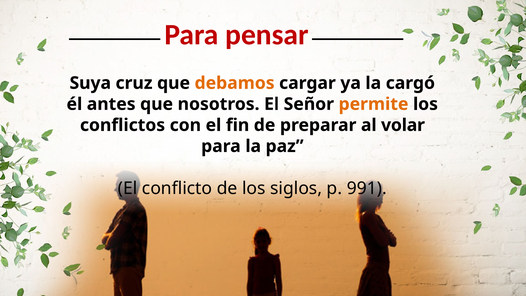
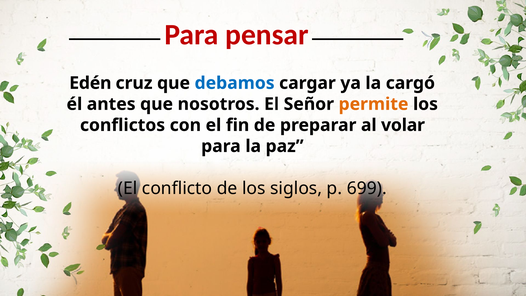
Suya: Suya -> Edén (90, 83)
debamos colour: orange -> blue (235, 83)
991: 991 -> 699 (367, 188)
